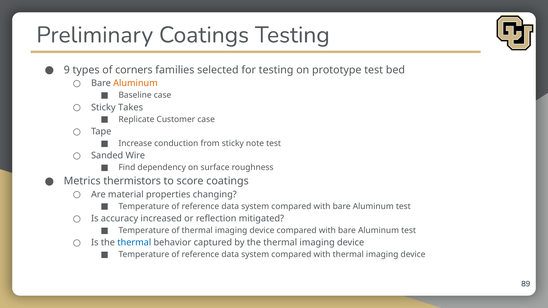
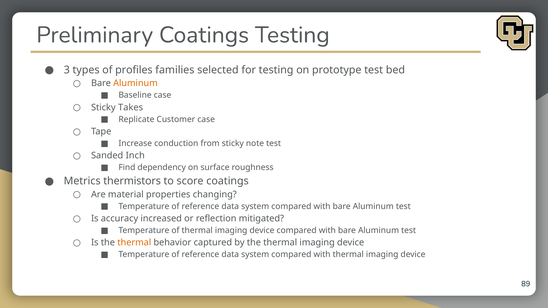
9: 9 -> 3 (67, 70)
corners: corners -> profiles (134, 70)
Wire: Wire -> Inch (135, 156)
thermal colour: blue -> orange (134, 243)
